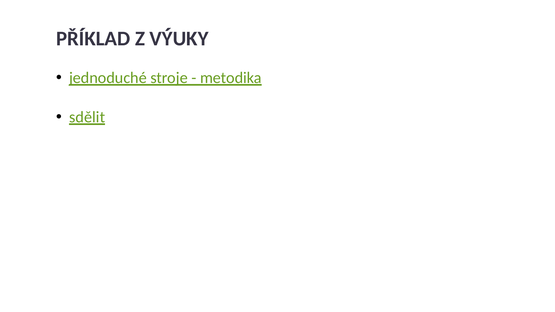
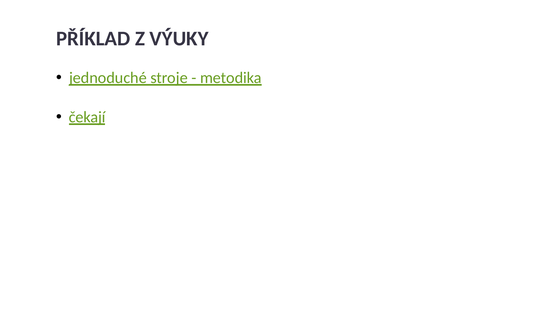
sdělit: sdělit -> čekají (87, 117)
